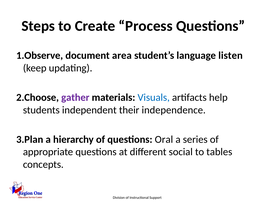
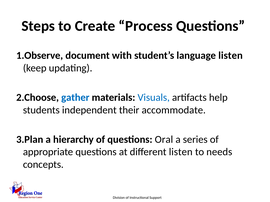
area: area -> with (122, 56)
gather colour: purple -> blue (75, 98)
independence: independence -> accommodate (174, 110)
different social: social -> listen (181, 152)
tables: tables -> needs (219, 152)
